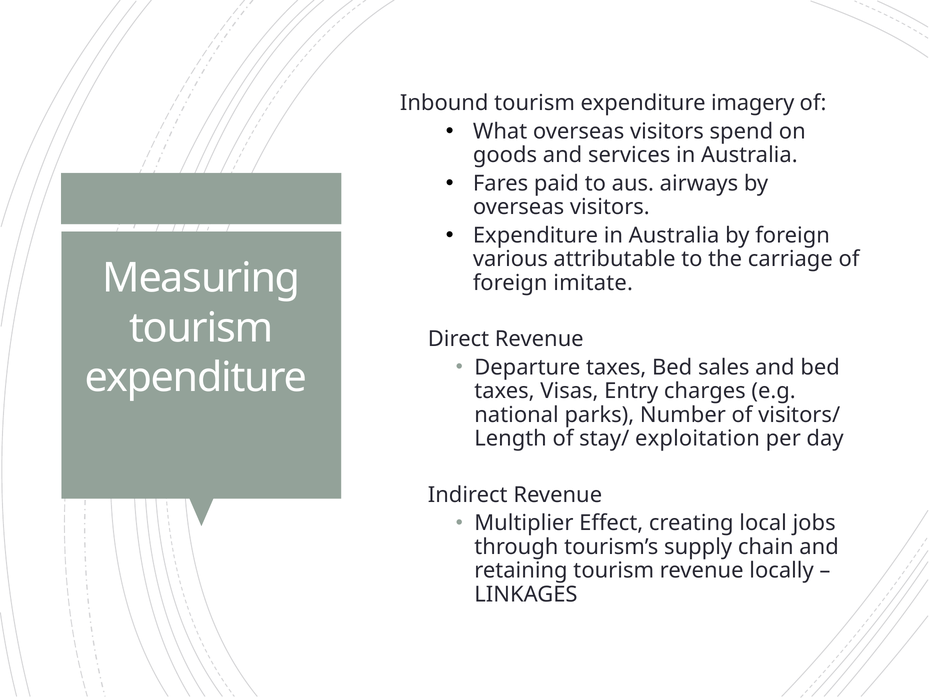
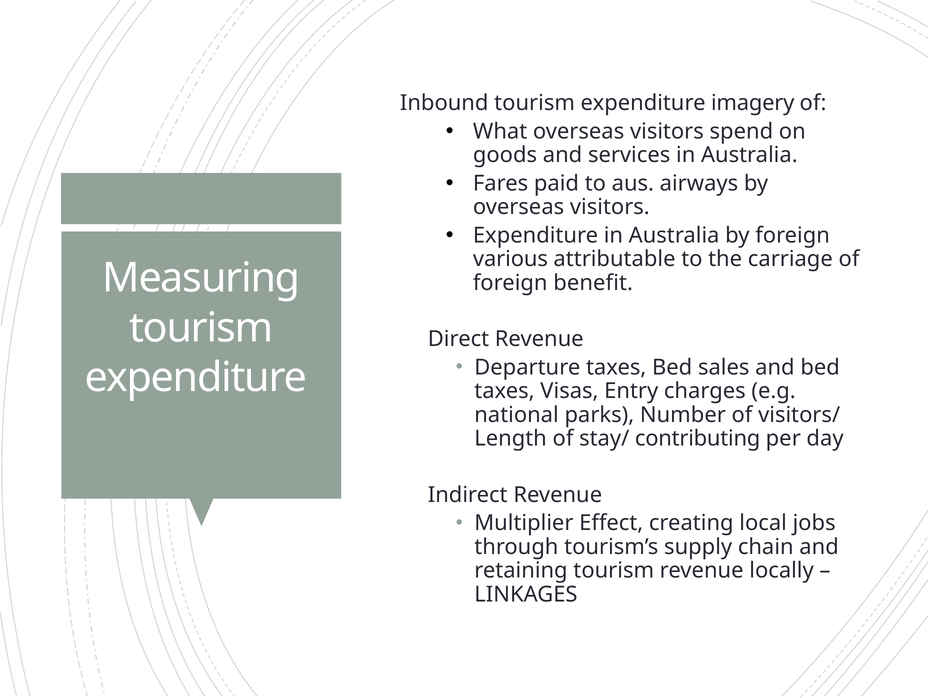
imitate: imitate -> benefit (593, 283)
exploitation: exploitation -> contributing (698, 438)
